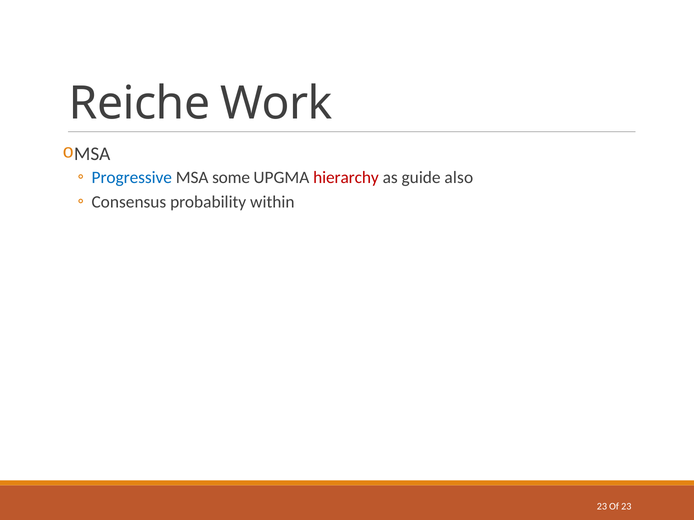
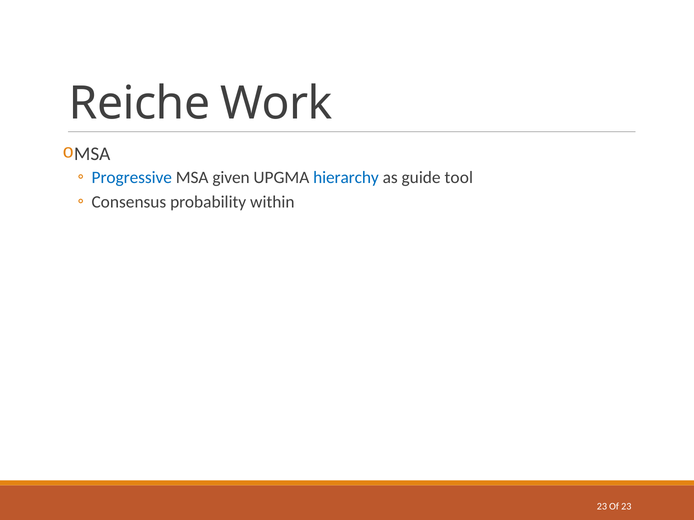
some: some -> given (231, 178)
hierarchy colour: red -> blue (346, 178)
also: also -> tool (459, 178)
